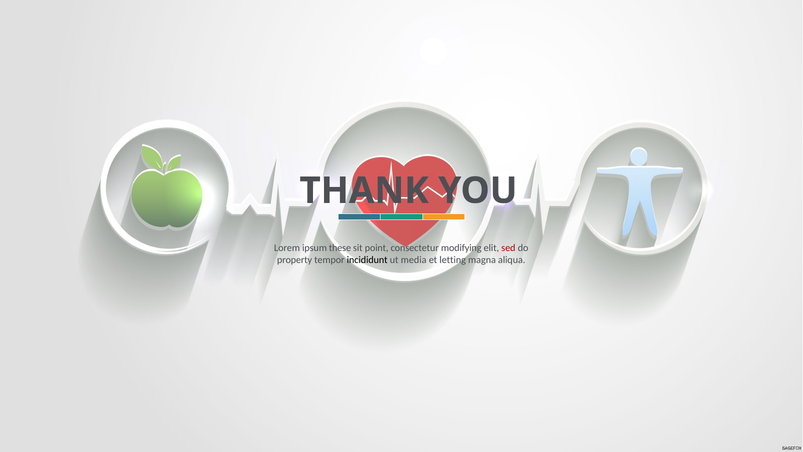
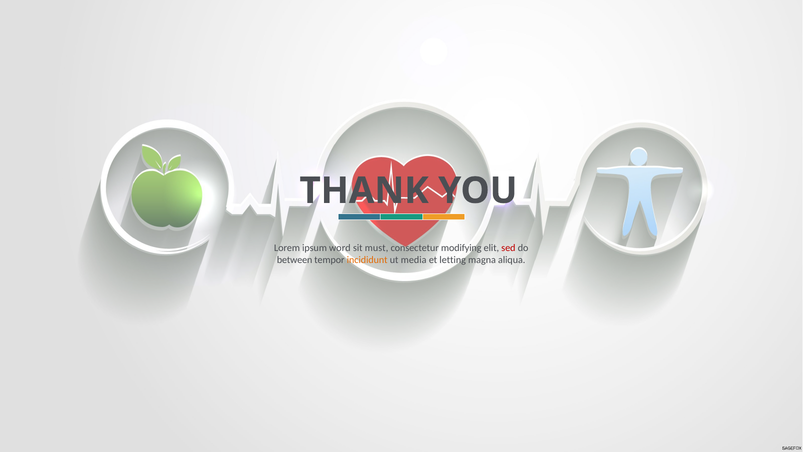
these: these -> word (340, 248)
point: point -> must (377, 248)
property: property -> between (295, 260)
incididunt colour: black -> orange (367, 260)
